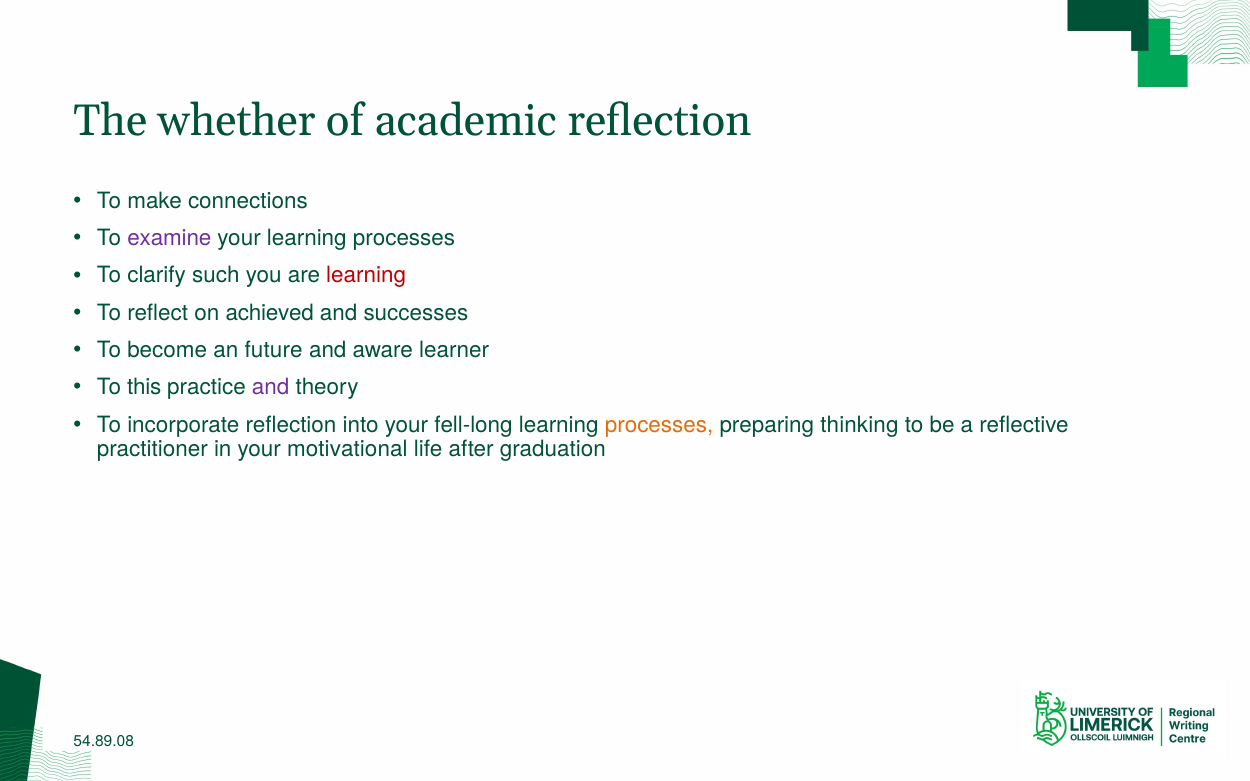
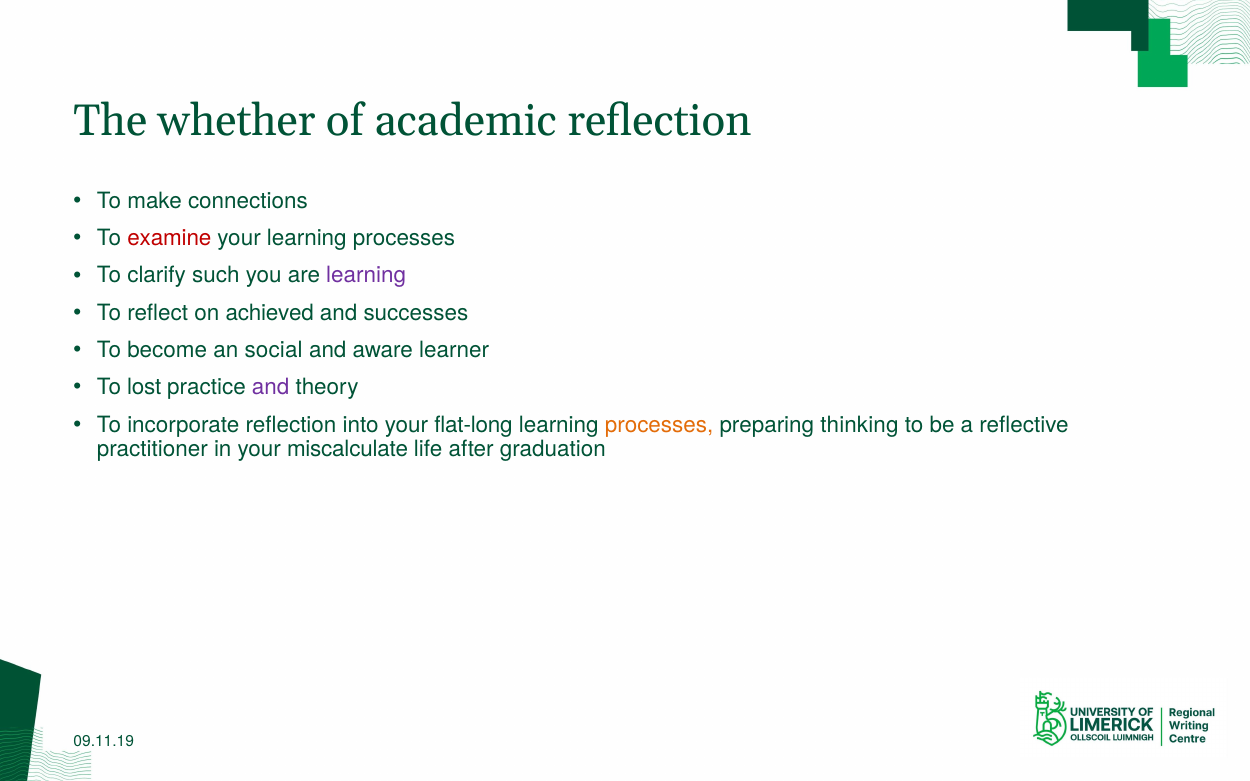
examine colour: purple -> red (169, 238)
learning colour: red -> purple (366, 276)
future: future -> social (274, 350)
this: this -> lost (144, 387)
fell-long: fell-long -> flat-long (474, 425)
motivational: motivational -> miscalculate (348, 449)
54.89.08: 54.89.08 -> 09.11.19 (104, 742)
